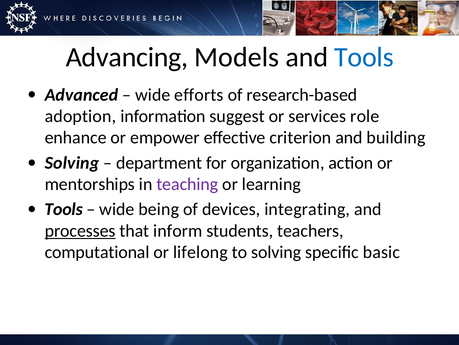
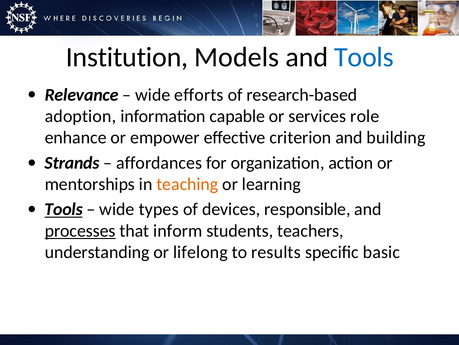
Advancing: Advancing -> Institution (127, 57)
Advanced: Advanced -> Relevance (82, 95)
suggest: suggest -> capable (237, 116)
Solving: Solving -> Strands (72, 162)
department: department -> affordances (159, 162)
teaching colour: purple -> orange (187, 184)
Tools underline: none -> present (64, 209)
being: being -> types (159, 209)
integrating: integrating -> responsible (307, 209)
computational: computational -> understanding (97, 252)
to solving: solving -> results (276, 252)
